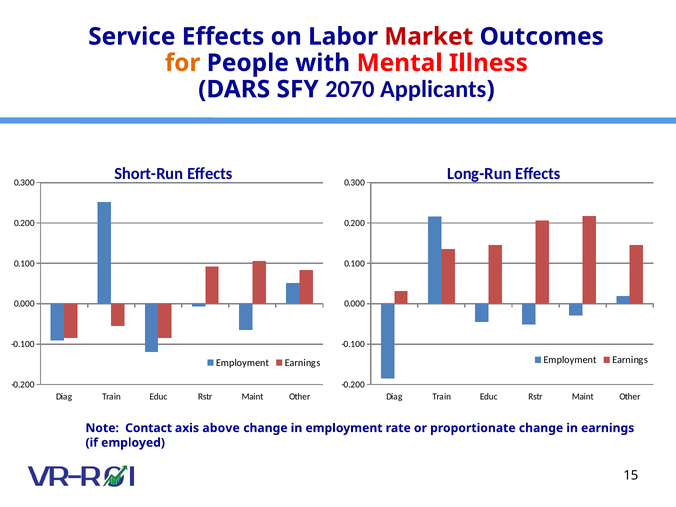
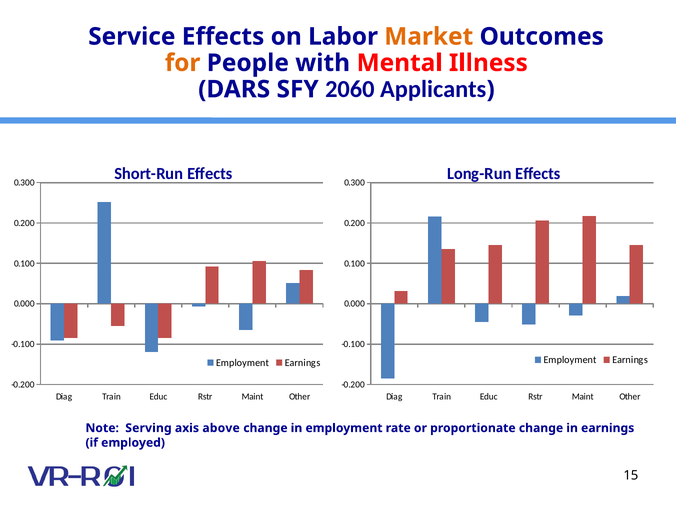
Market colour: red -> orange (429, 37)
2070: 2070 -> 2060 (350, 89)
Contact: Contact -> Serving (148, 428)
